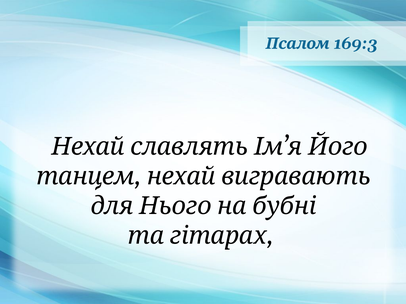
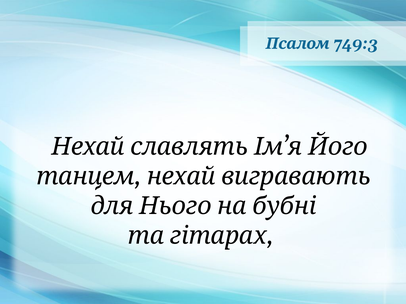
169:3: 169:3 -> 749:3 (355, 44)
